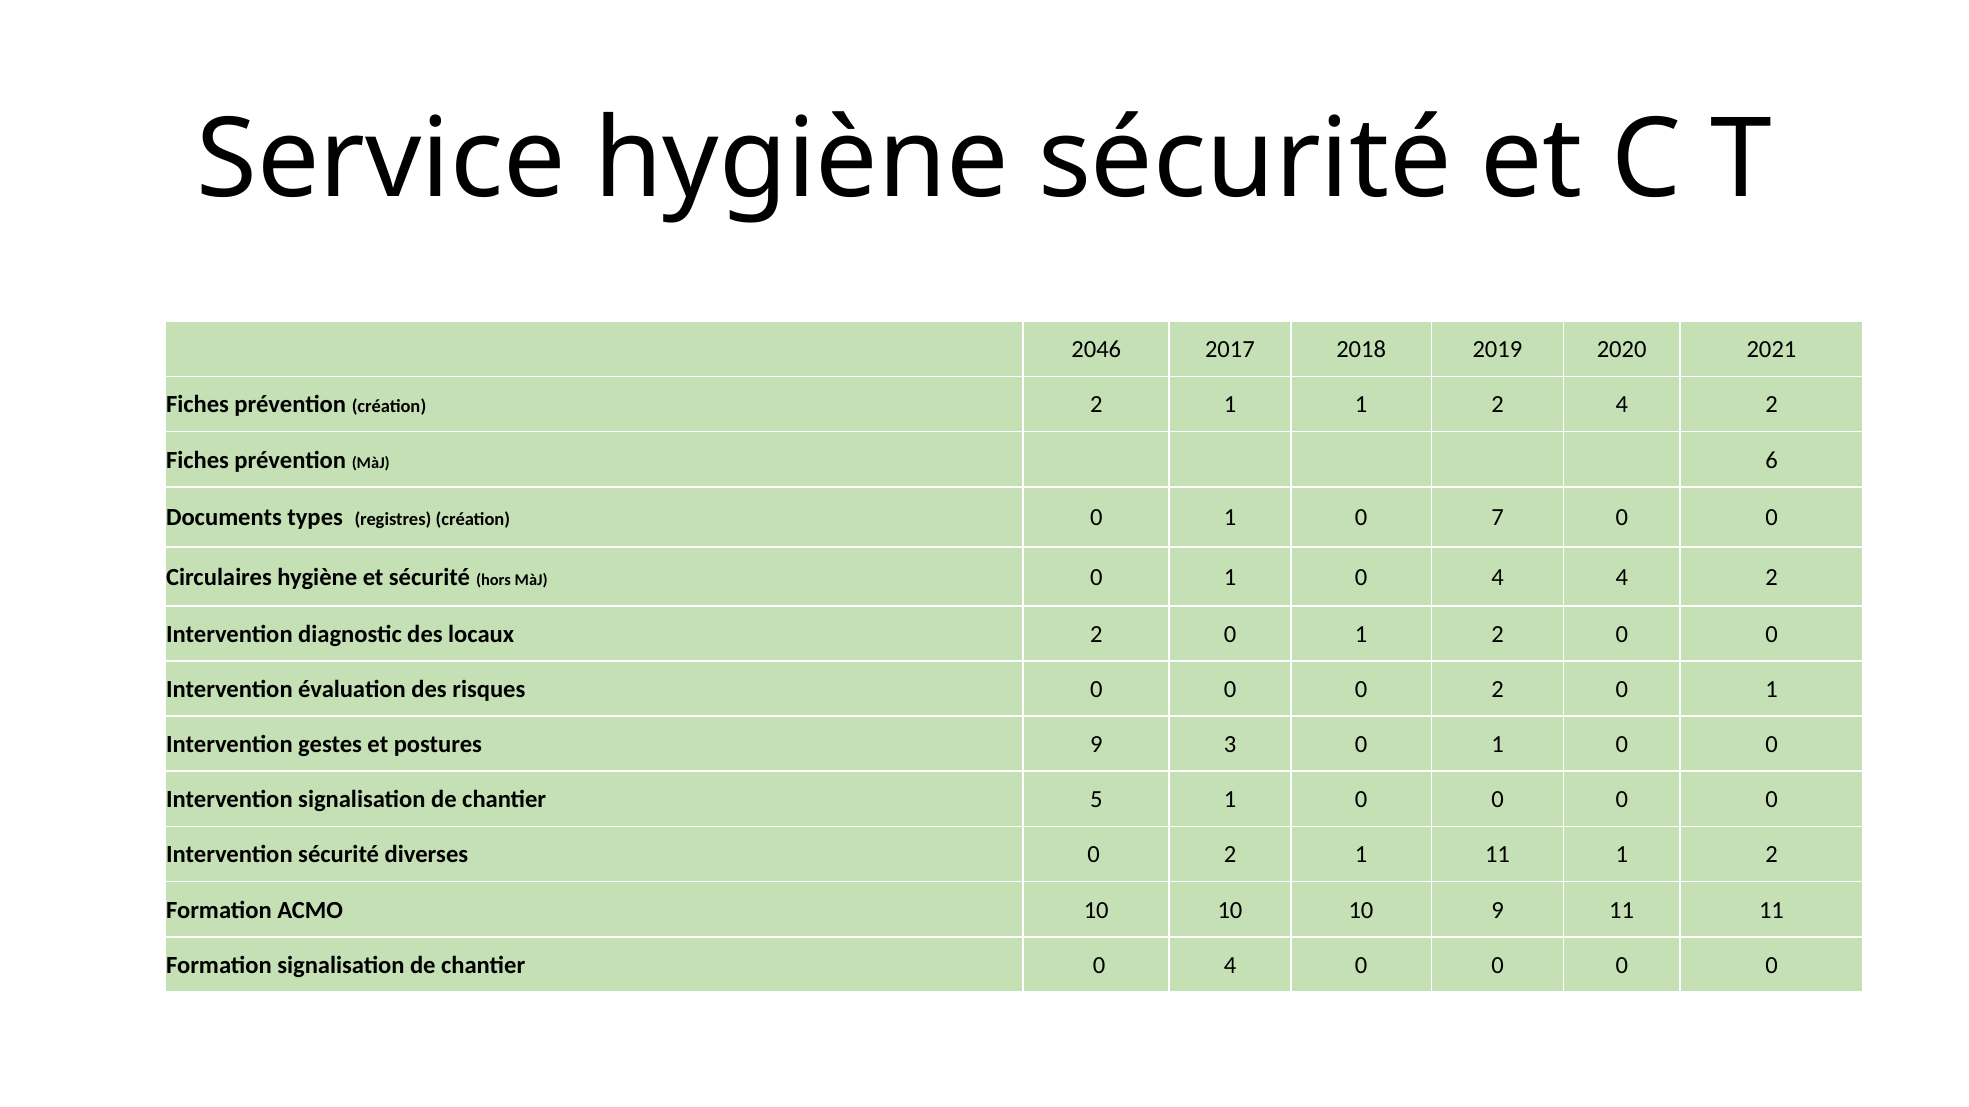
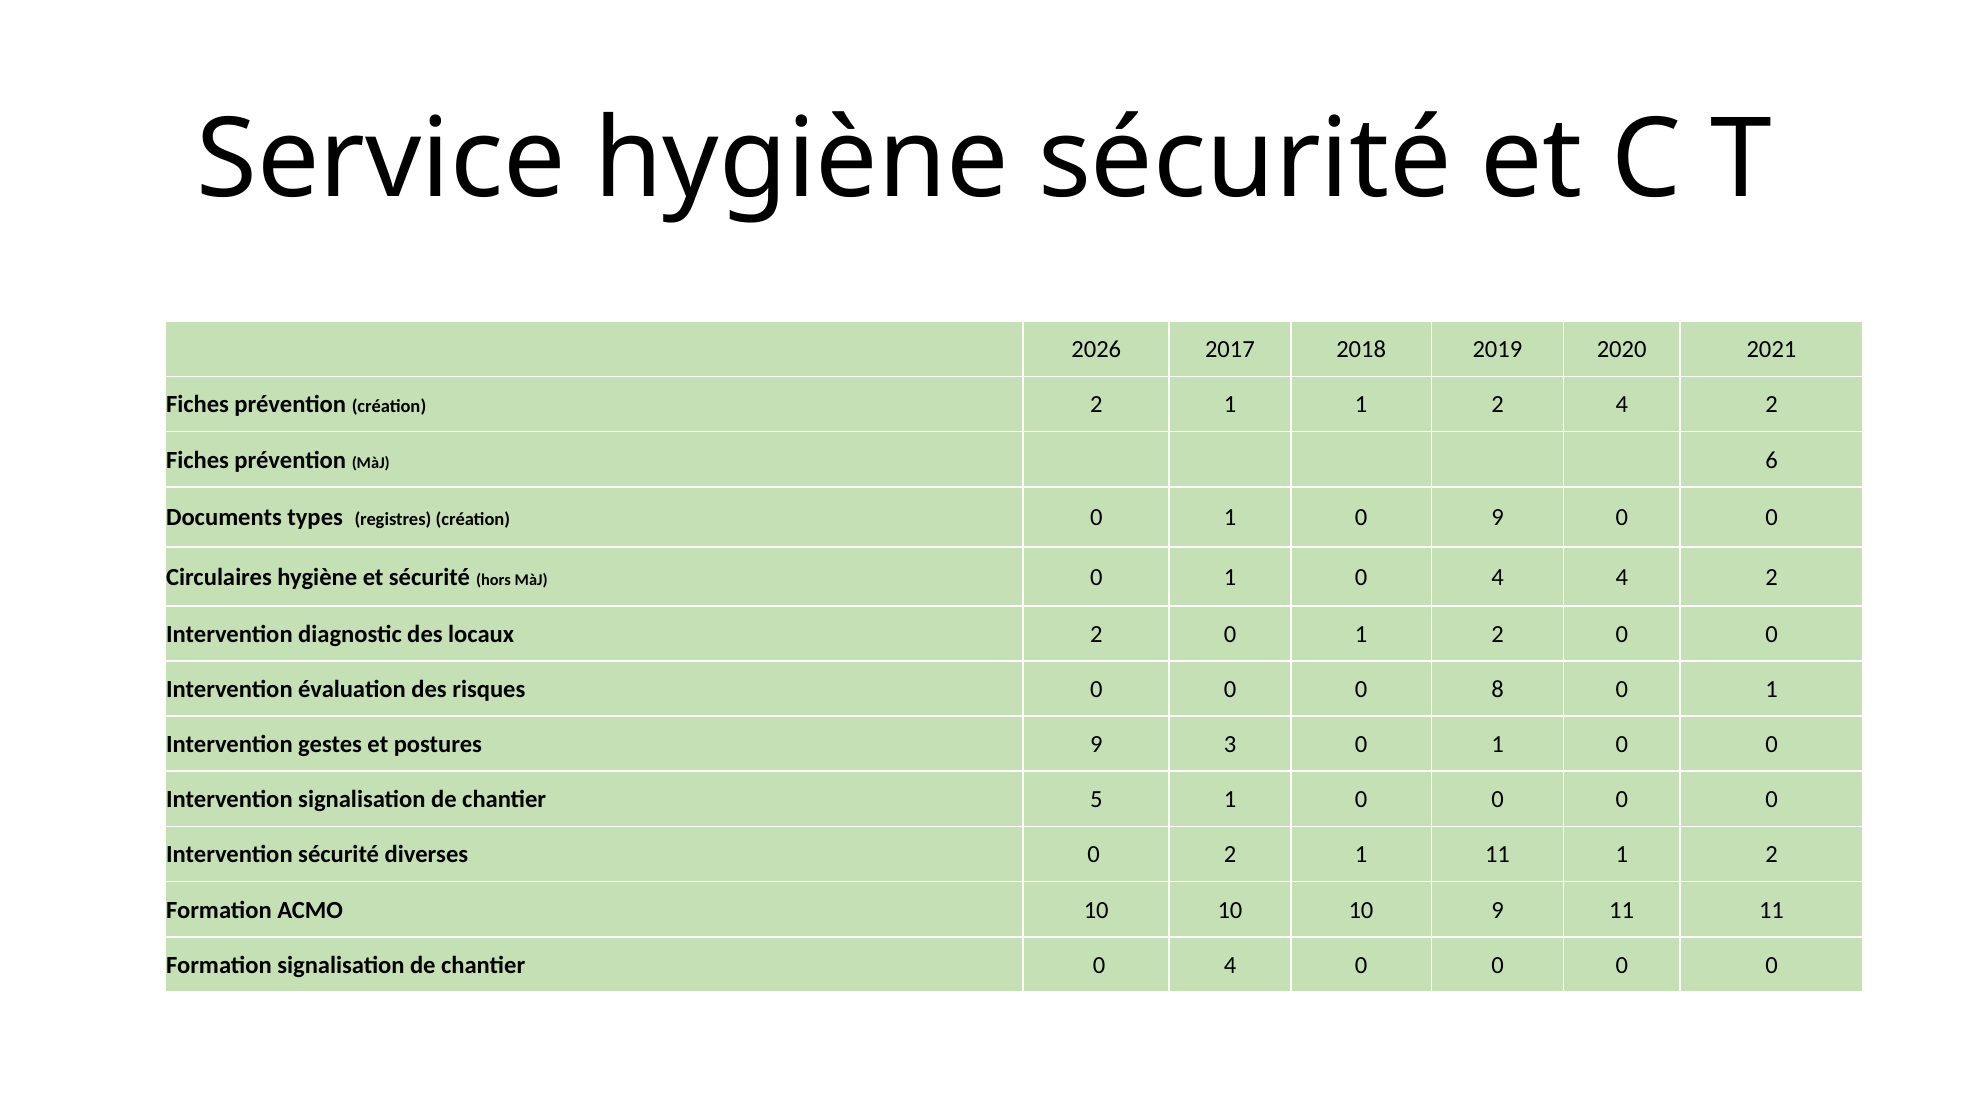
2046: 2046 -> 2026 (1096, 350)
0 7: 7 -> 9 (1498, 518)
0 0 2: 2 -> 8 (1498, 690)
